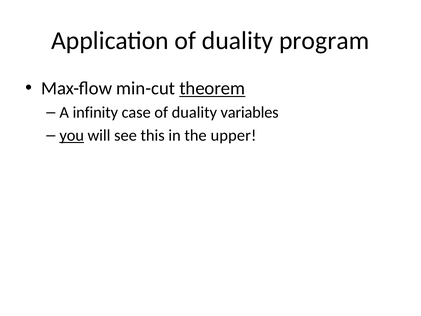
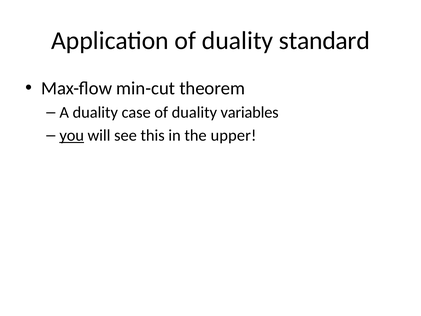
program: program -> standard (324, 41)
theorem underline: present -> none (212, 88)
A infinity: infinity -> duality (95, 112)
